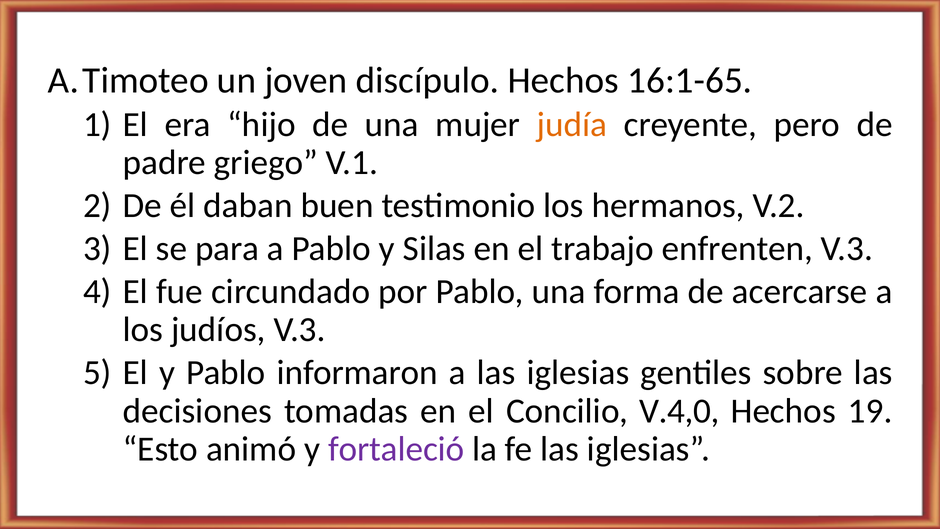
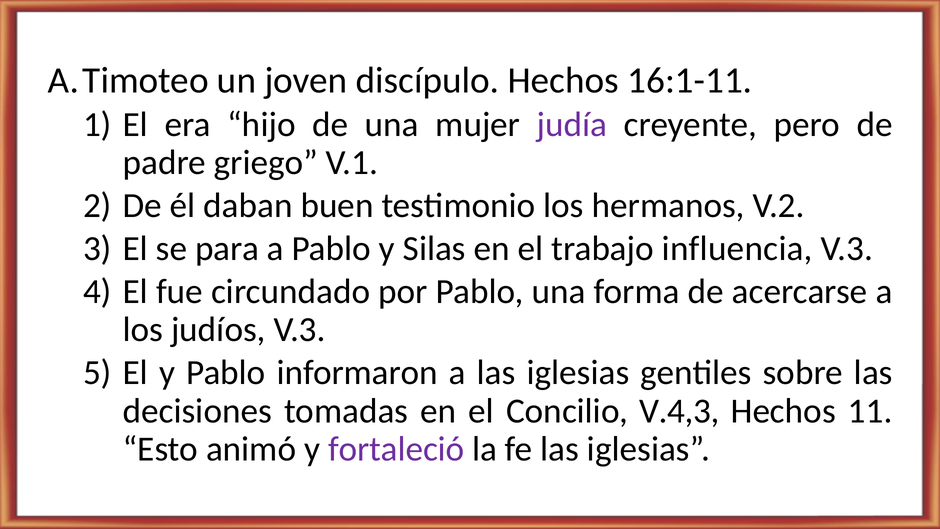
16:1-65: 16:1-65 -> 16:1-11 (690, 81)
judía colour: orange -> purple (572, 125)
enfrenten: enfrenten -> influencia (737, 249)
V.4,0: V.4,0 -> V.4,3 (679, 411)
19: 19 -> 11 (870, 411)
